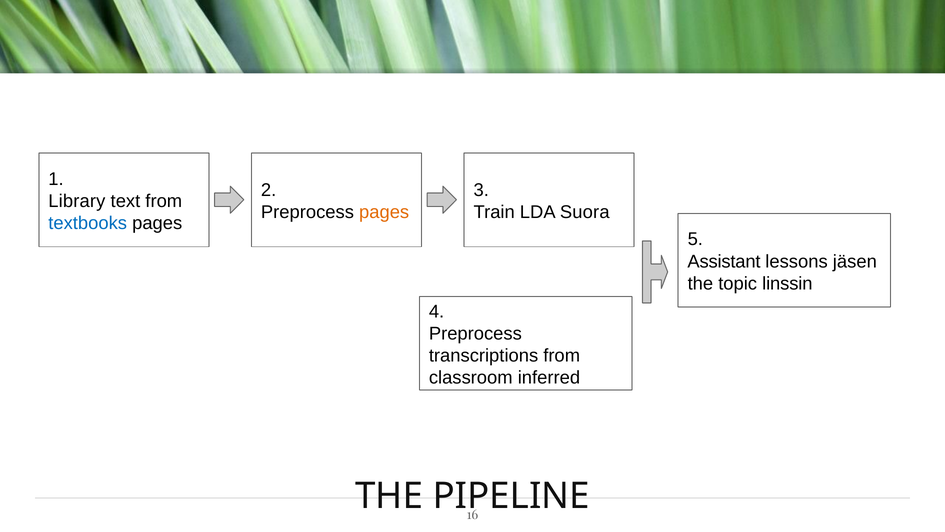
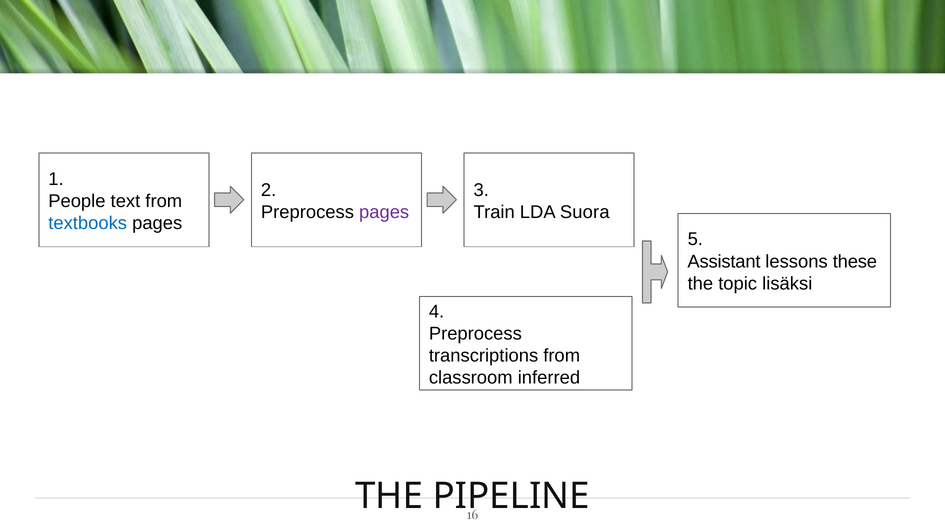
Library: Library -> People (77, 201)
pages colour: orange -> purple (384, 212)
jäsen: jäsen -> these (855, 261)
linssin: linssin -> lisäksi (787, 283)
